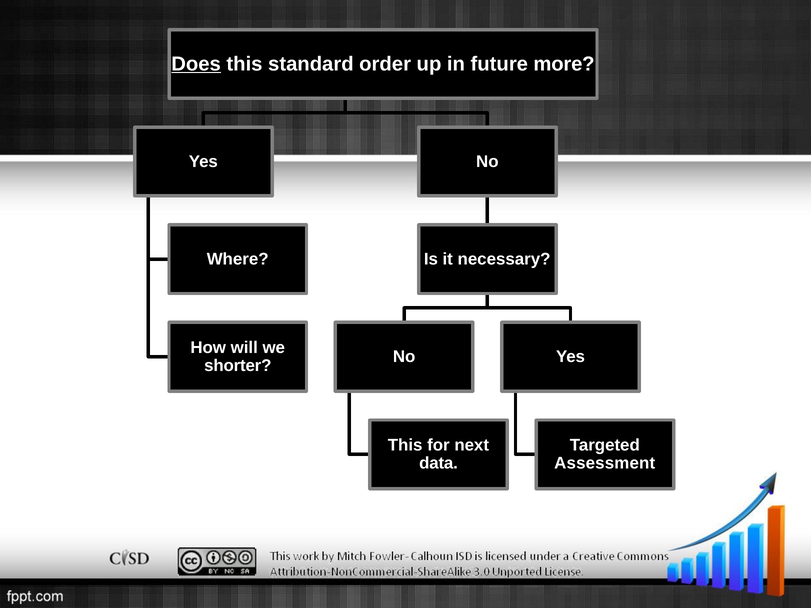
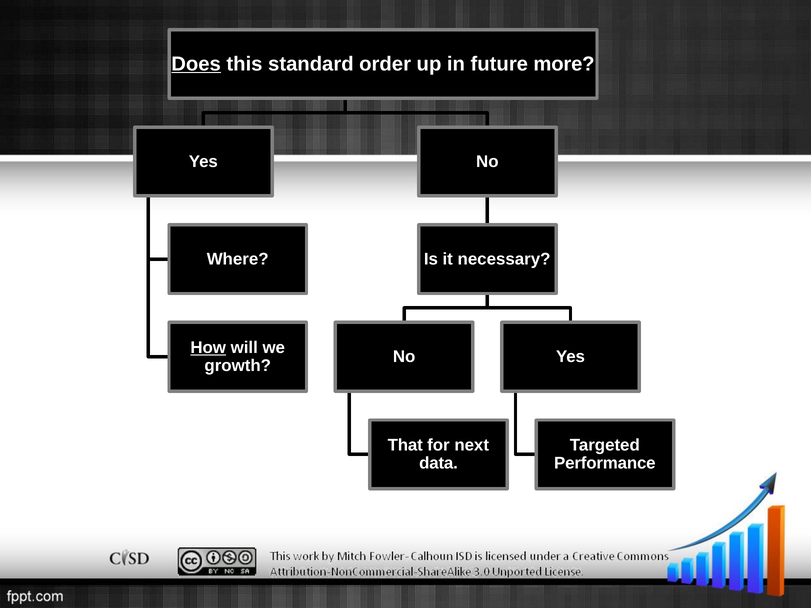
How underline: none -> present (208, 348)
shorter: shorter -> growth (238, 366)
This: This -> That (405, 445)
Assessment: Assessment -> Performance (605, 464)
